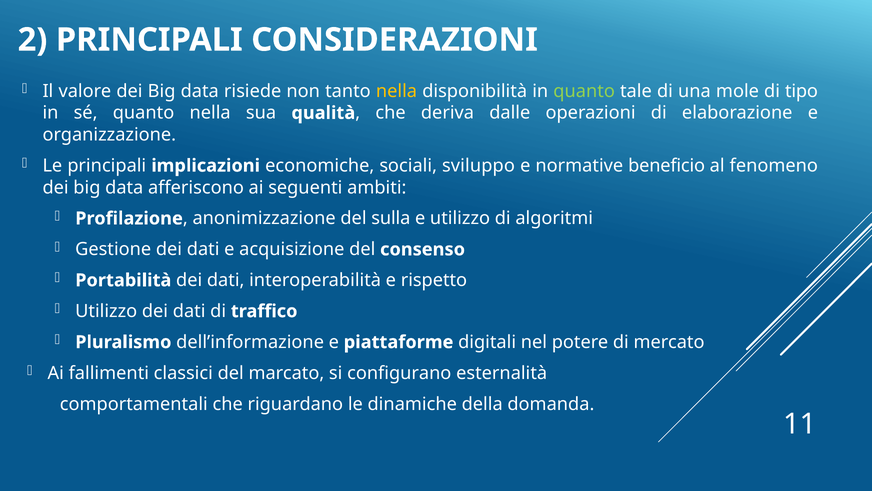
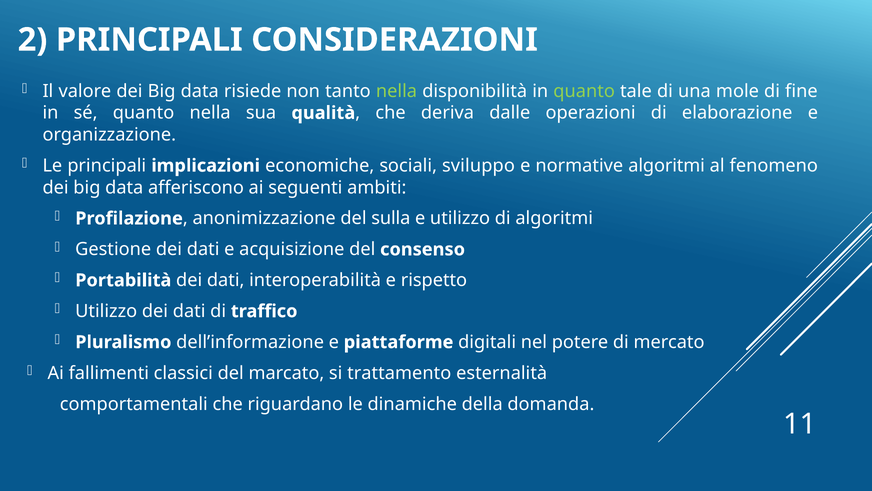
nella colour: yellow -> light green (397, 91)
tipo: tipo -> fine (801, 91)
normative beneficio: beneficio -> algoritmi (667, 166)
configurano: configurano -> trattamento (399, 373)
